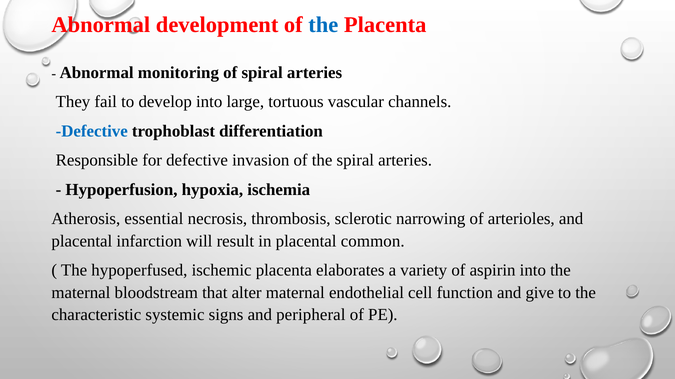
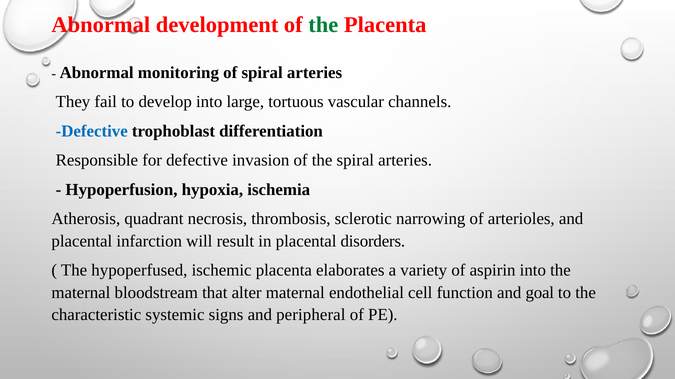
the colour: blue -> green (323, 25)
essential: essential -> quadrant (154, 219)
common: common -> disorders (373, 242)
give: give -> goal (540, 293)
